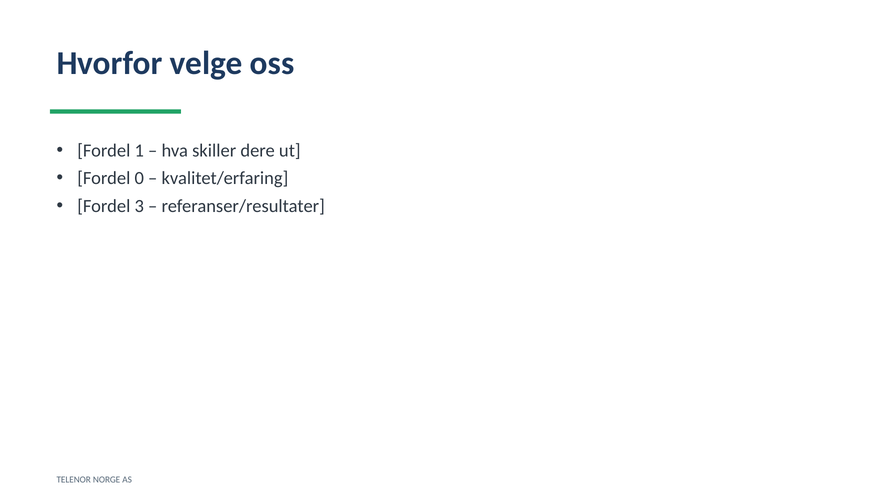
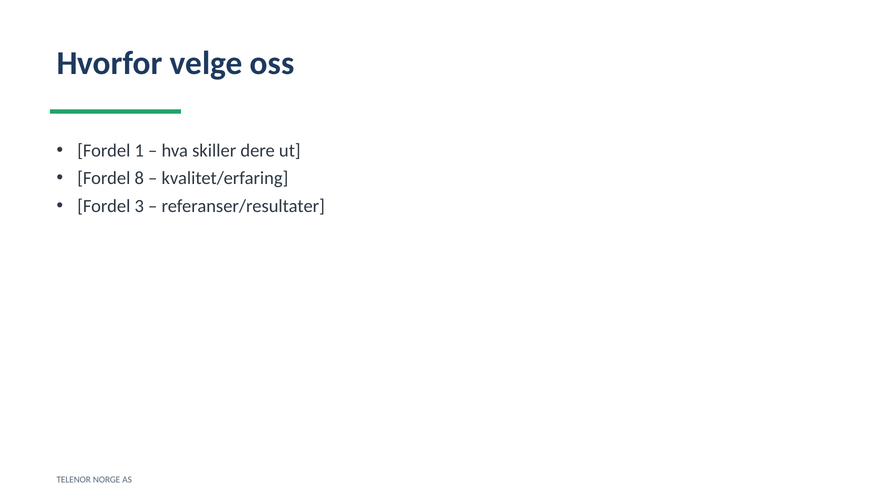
0: 0 -> 8 (139, 178)
